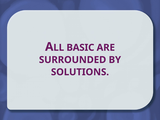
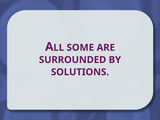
BASIC: BASIC -> SOME (80, 48)
